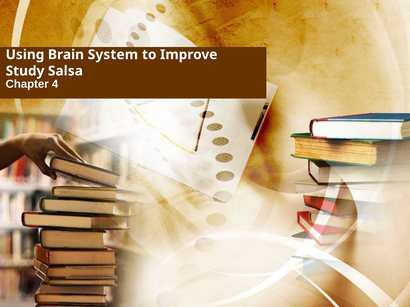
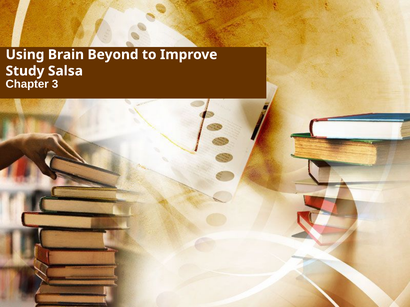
System: System -> Beyond (113, 55)
4: 4 -> 3 (55, 84)
